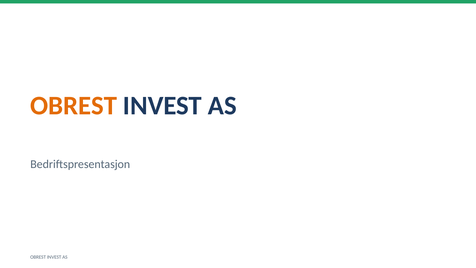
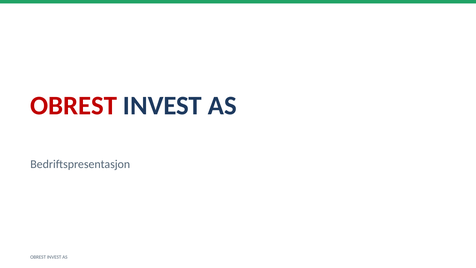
OBREST colour: orange -> red (74, 106)
